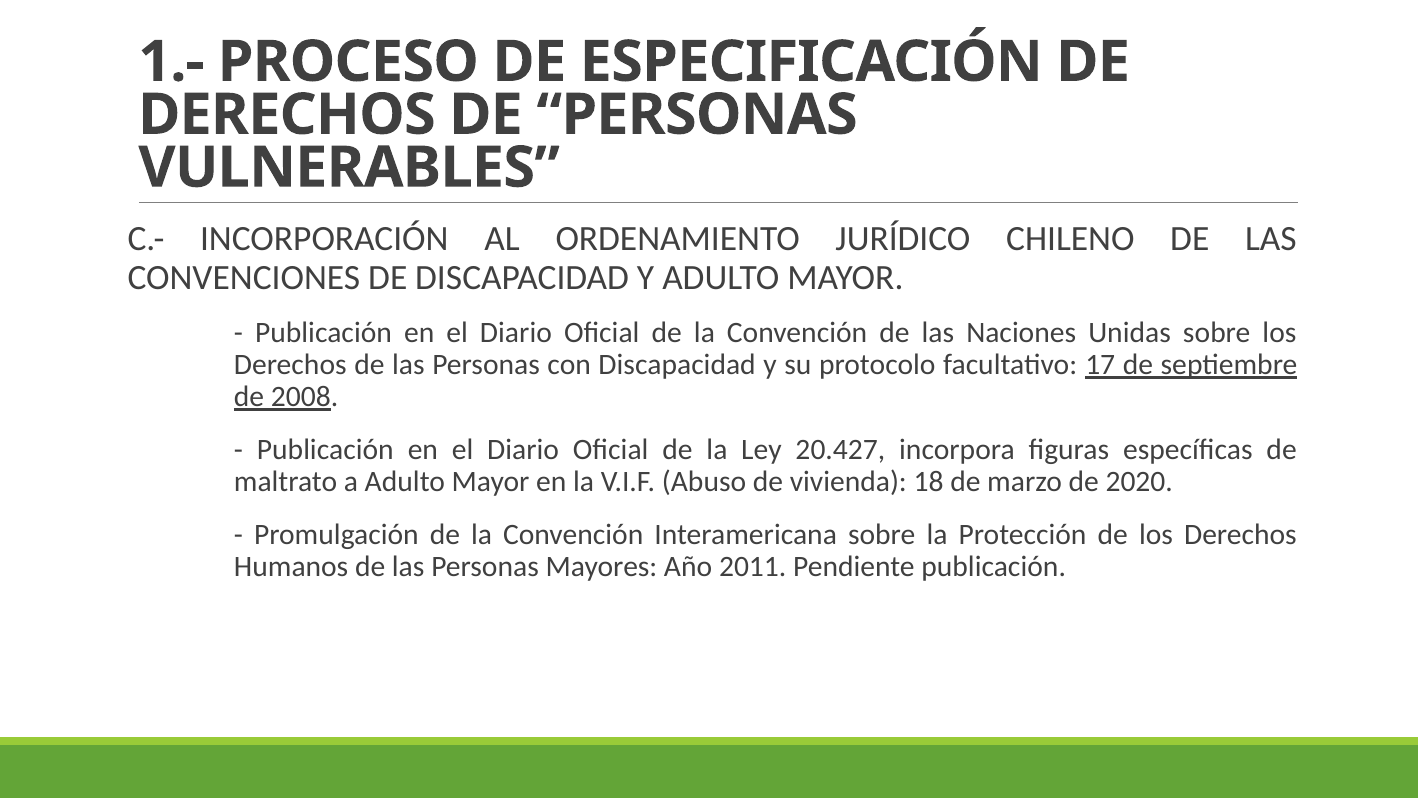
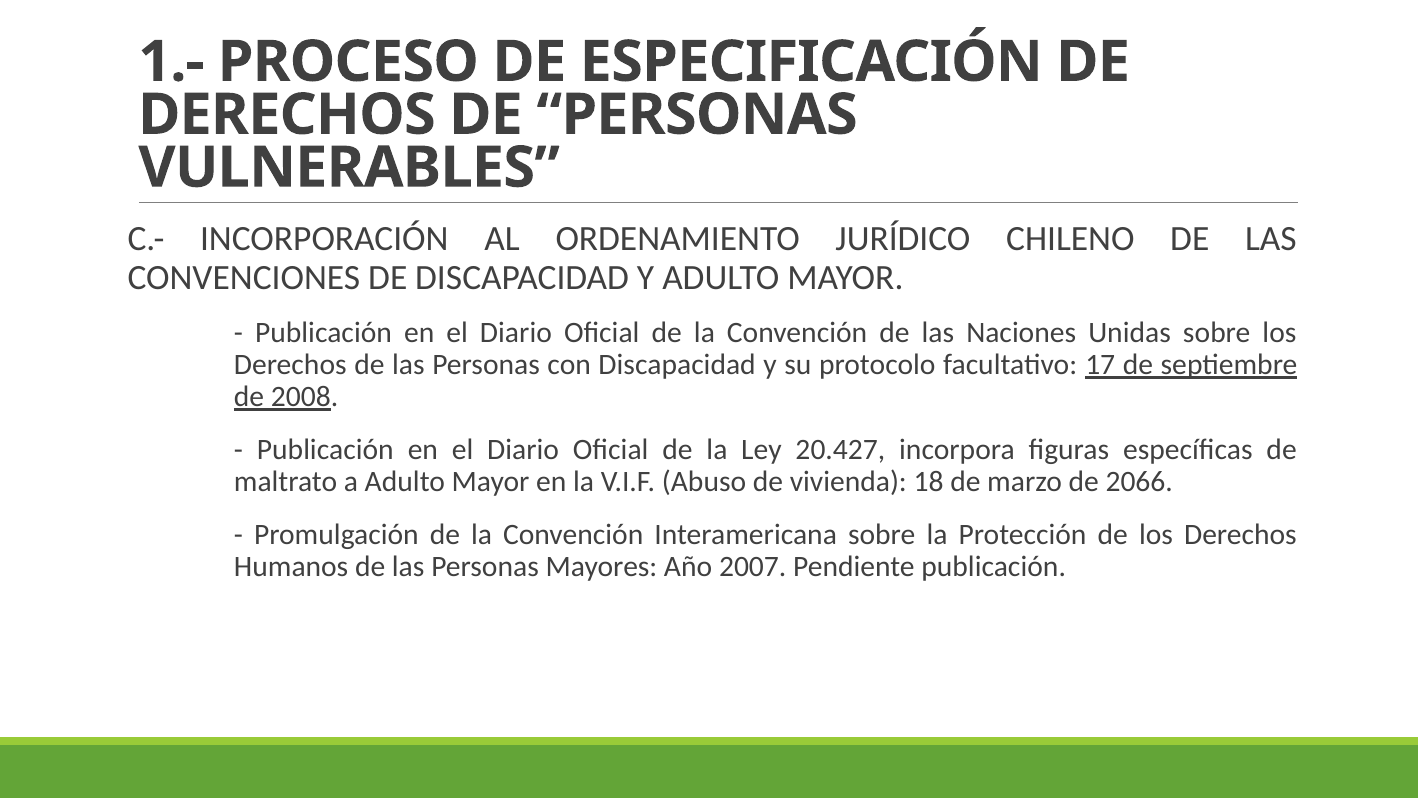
2020: 2020 -> 2066 (1139, 482)
2011: 2011 -> 2007 (753, 566)
